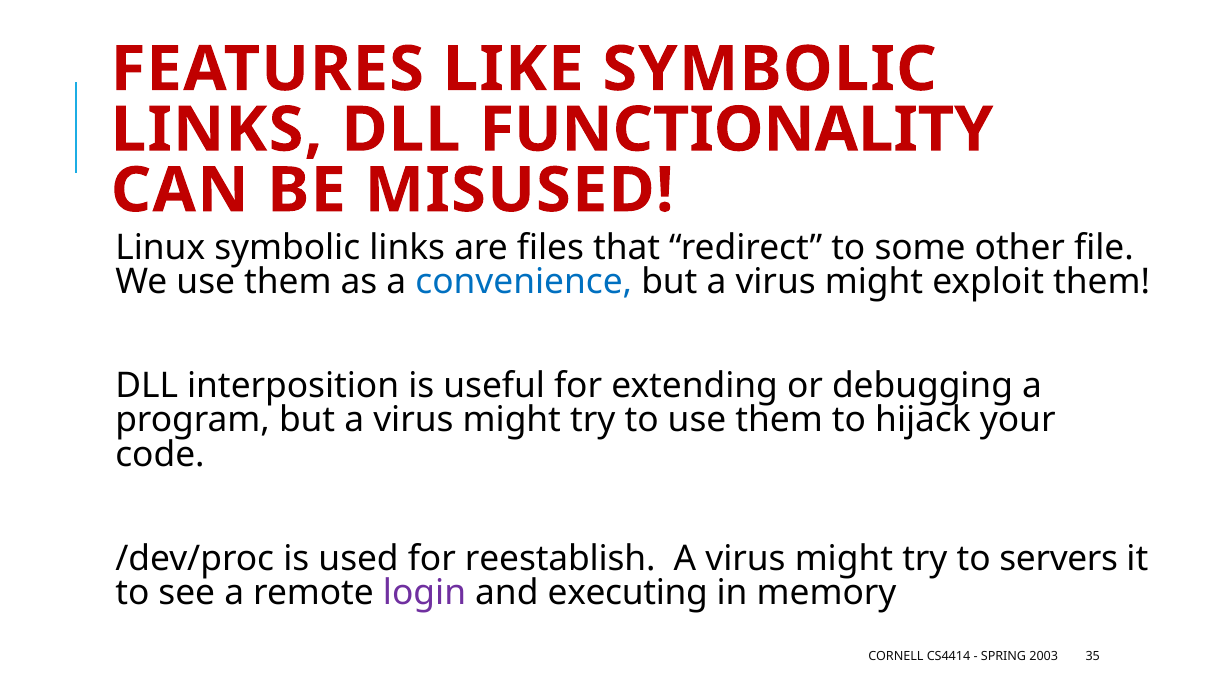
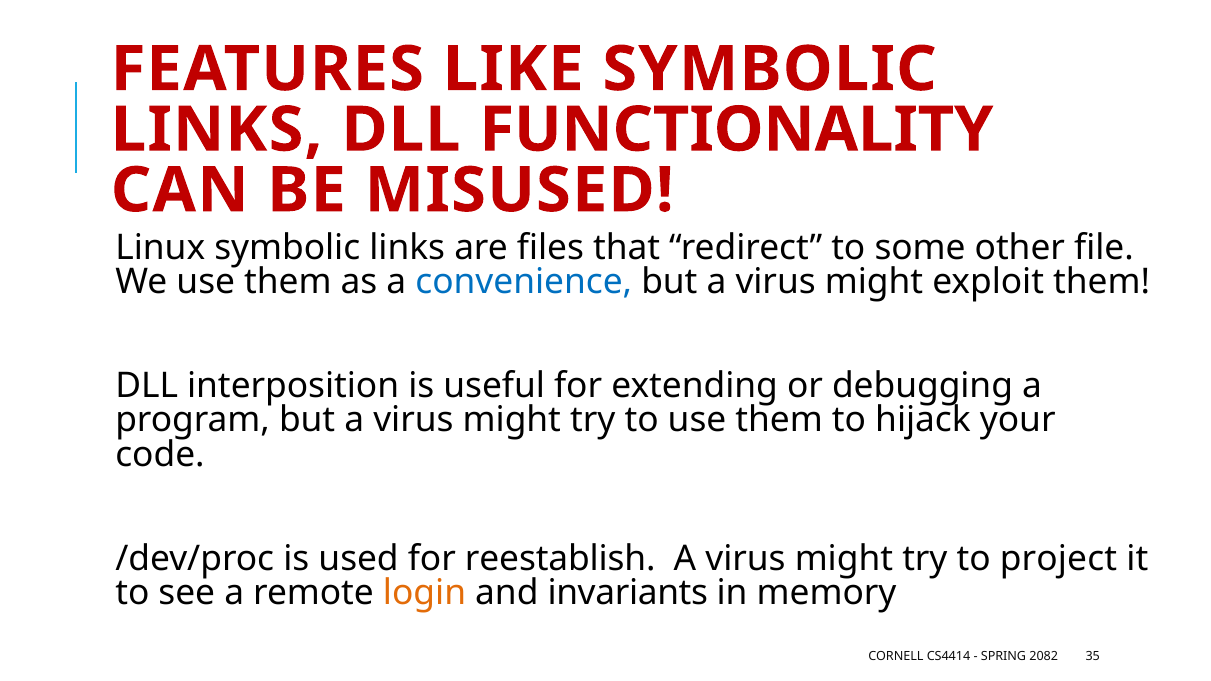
servers: servers -> project (1058, 559)
login colour: purple -> orange (425, 593)
executing: executing -> invariants (628, 593)
2003: 2003 -> 2082 (1044, 656)
